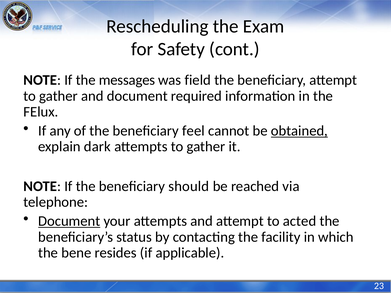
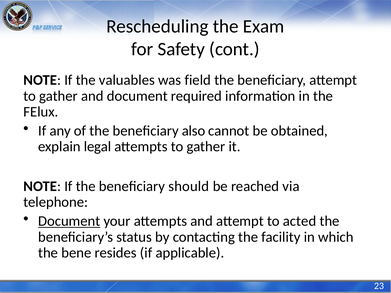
messages: messages -> valuables (127, 80)
feel: feel -> also (194, 131)
obtained underline: present -> none (299, 131)
dark: dark -> legal (98, 147)
